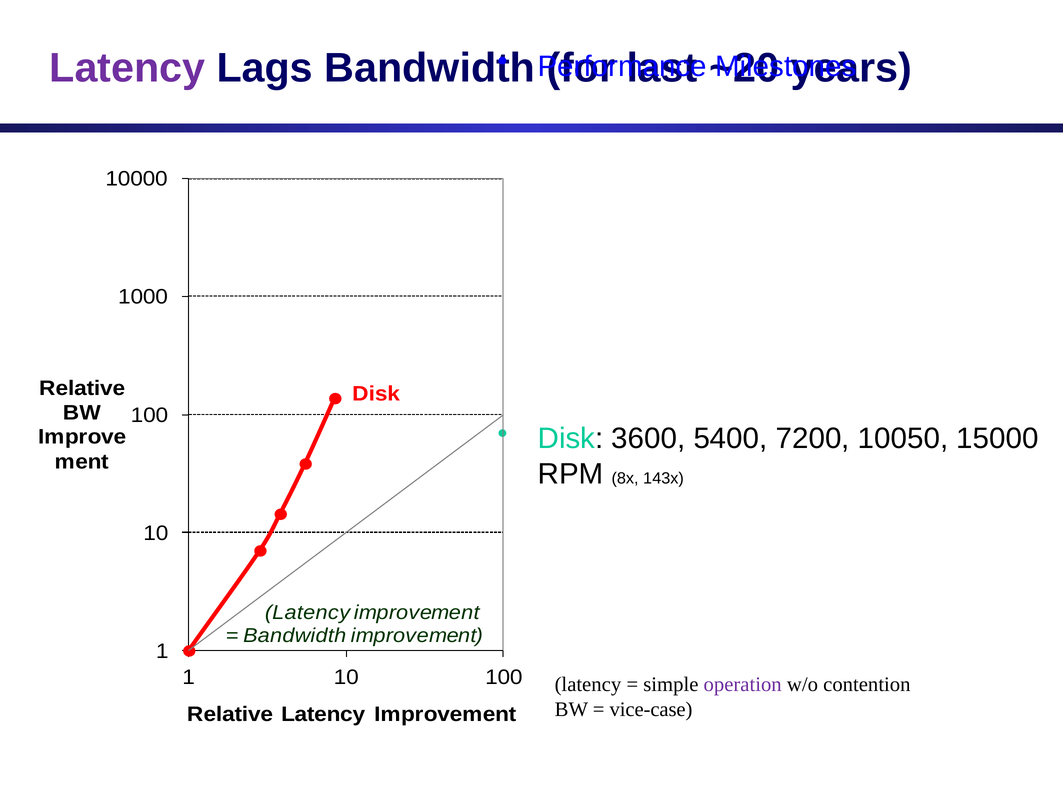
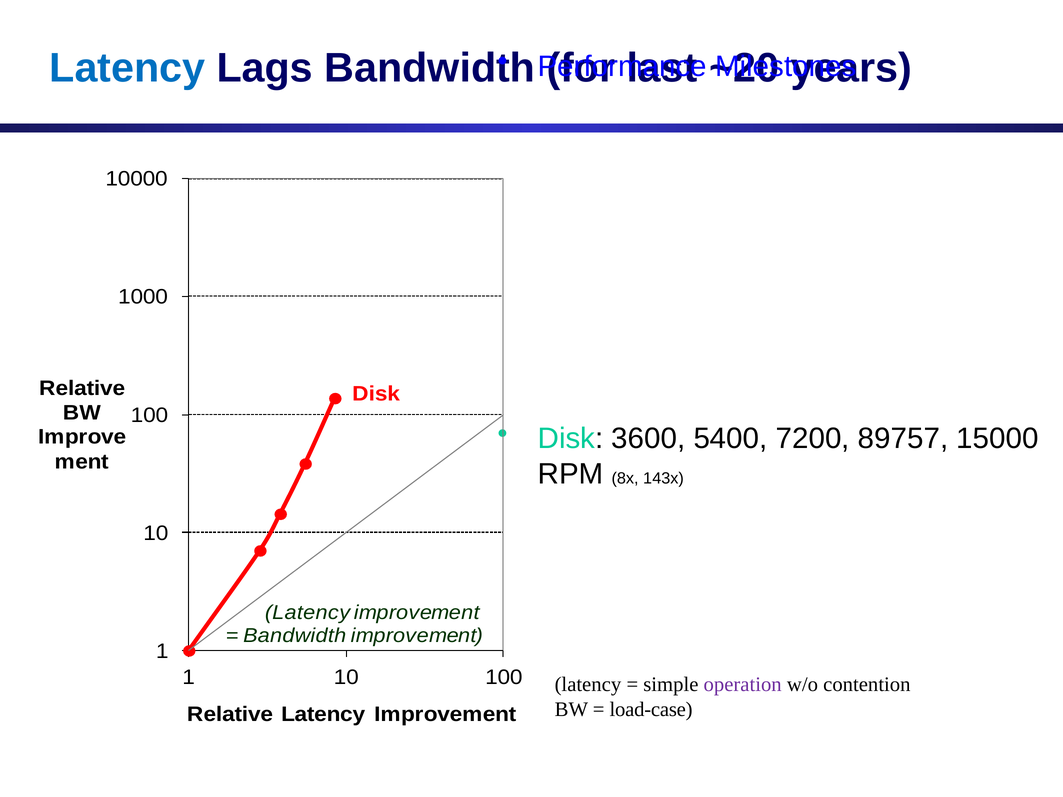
Latency colour: purple -> blue (127, 68)
10050: 10050 -> 89757 (903, 439)
vice-case: vice-case -> load-case (651, 710)
